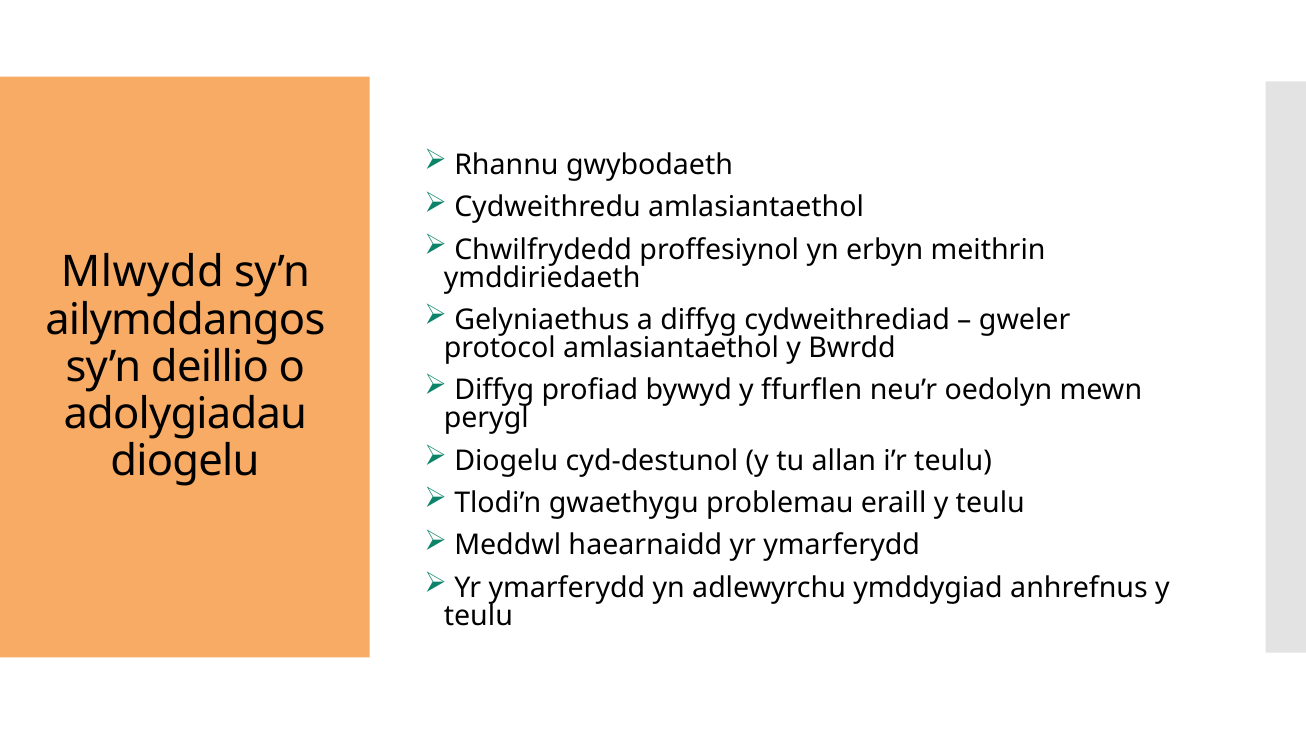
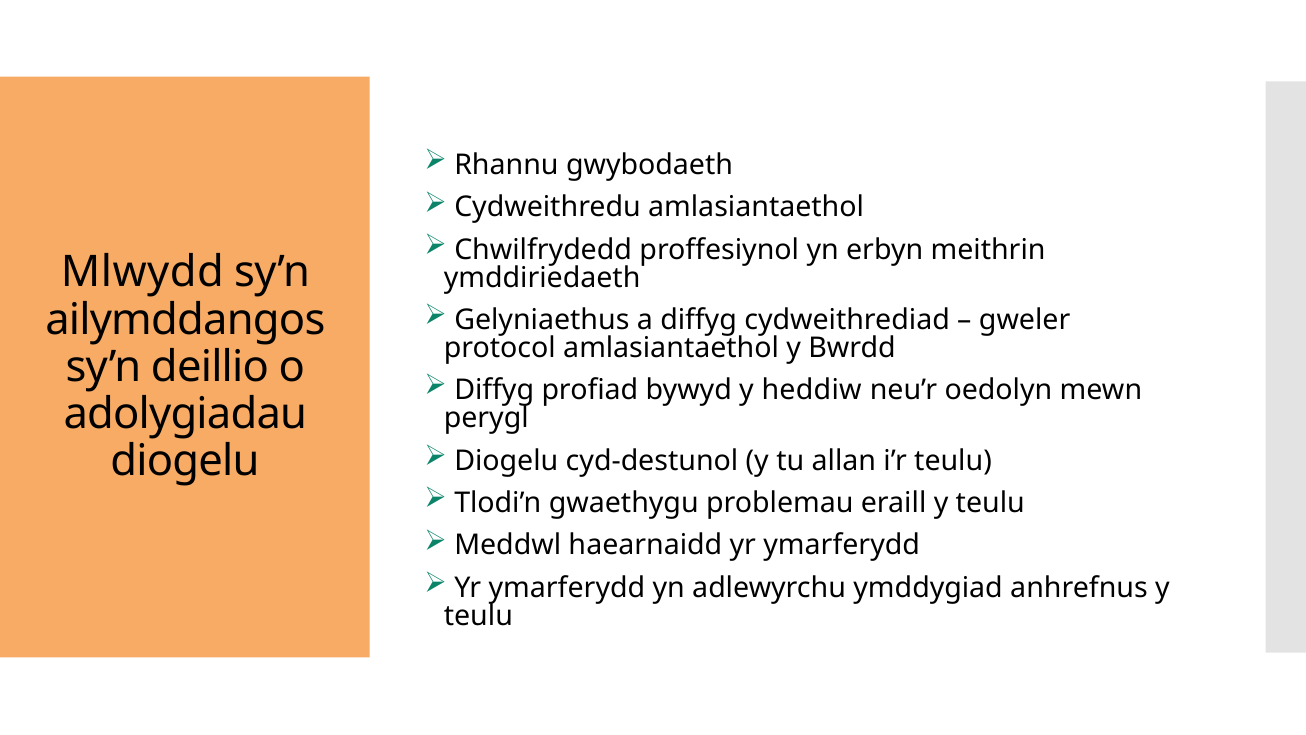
ffurflen: ffurflen -> heddiw (812, 390)
